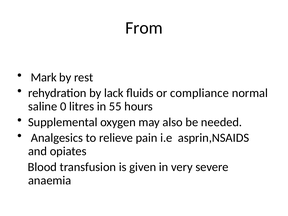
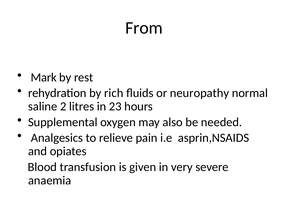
lack: lack -> rich (114, 93)
compliance: compliance -> neuropathy (200, 93)
0: 0 -> 2 (63, 106)
55: 55 -> 23 (115, 106)
